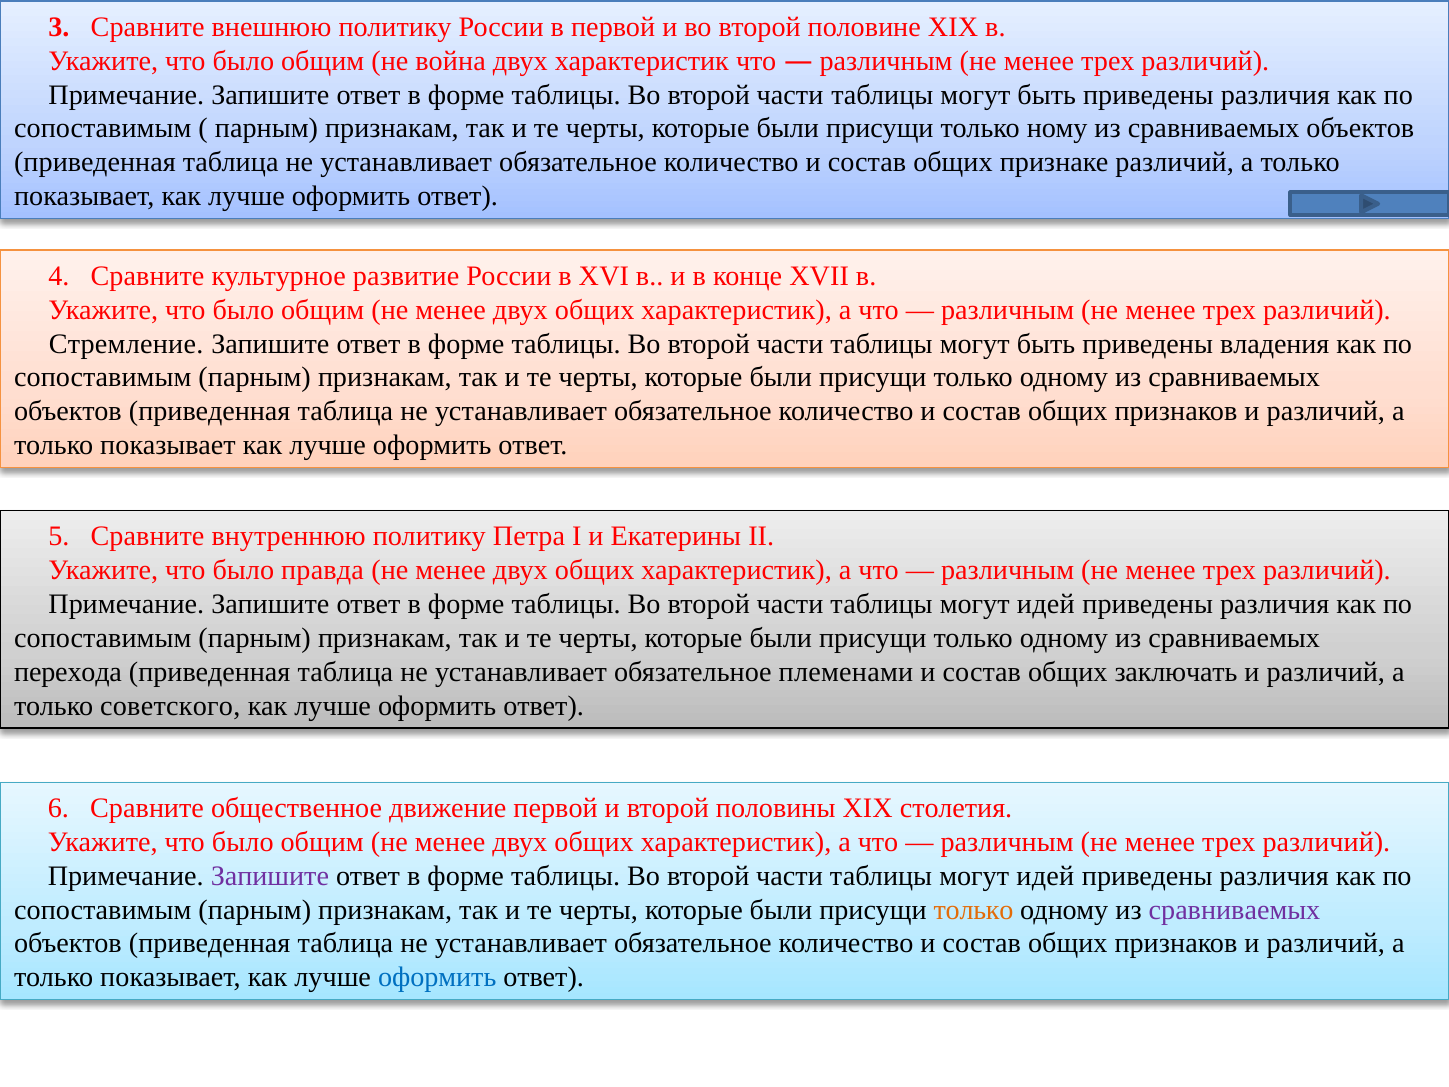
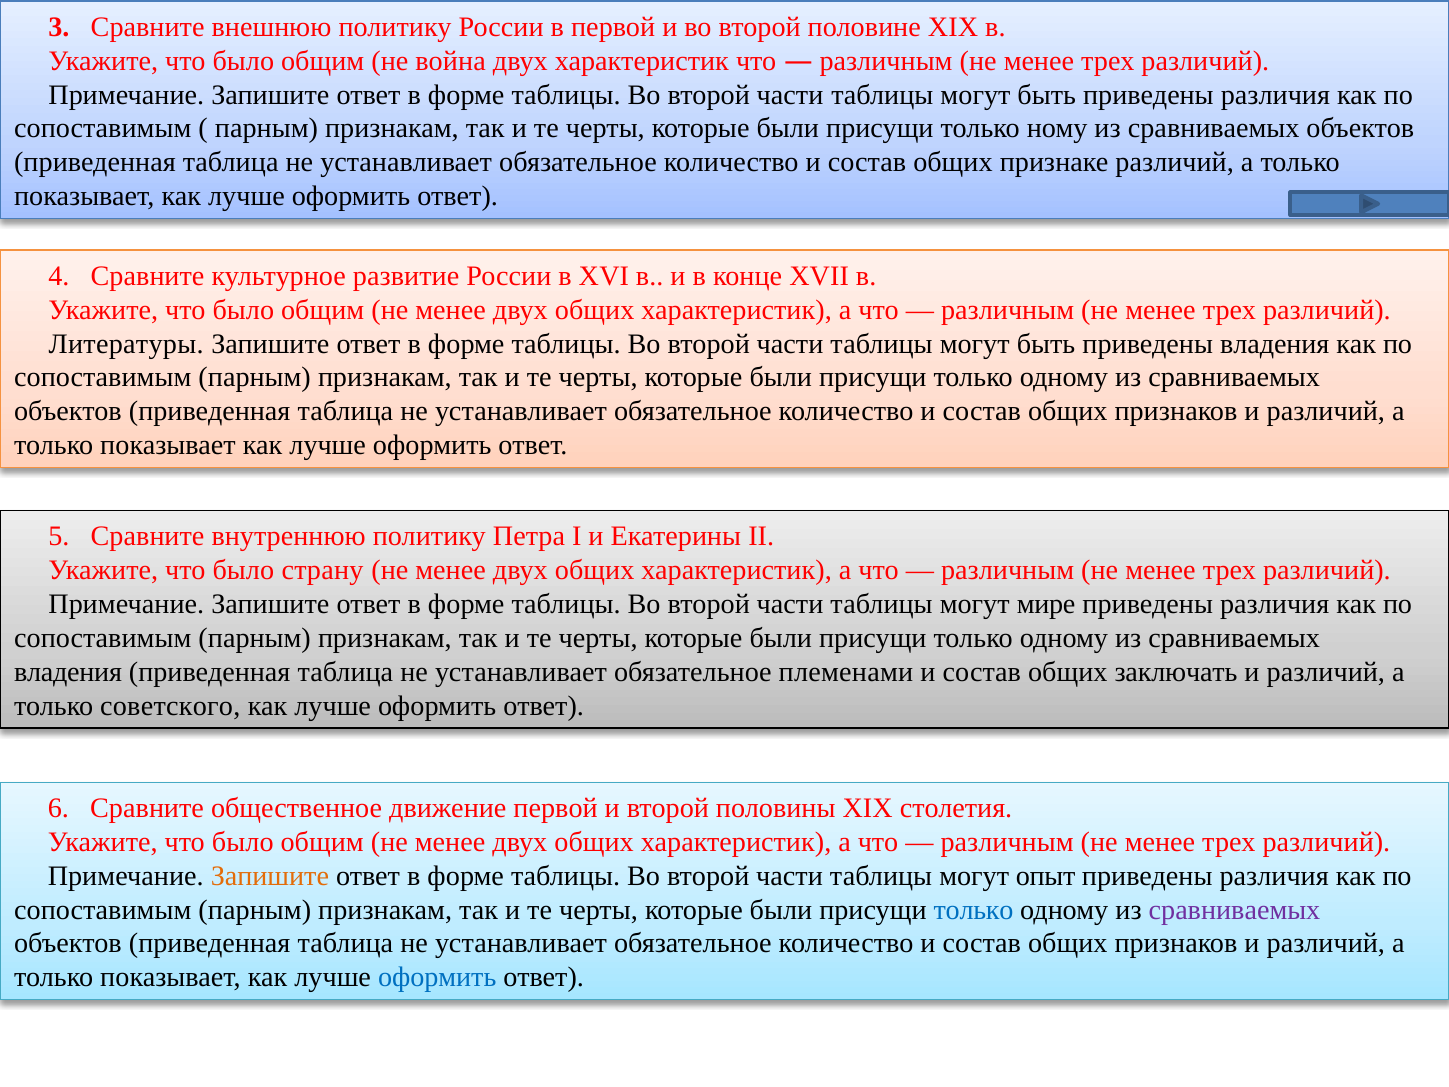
Стремление: Стремление -> Литературы (126, 344)
правда: правда -> страну (323, 570)
идей: идей -> мире (1046, 604)
перехода: перехода -> владения (68, 672)
Запишите colour: purple -> orange (270, 876)
идей: идей -> опыт (1046, 876)
только colour: orange -> blue (974, 910)
